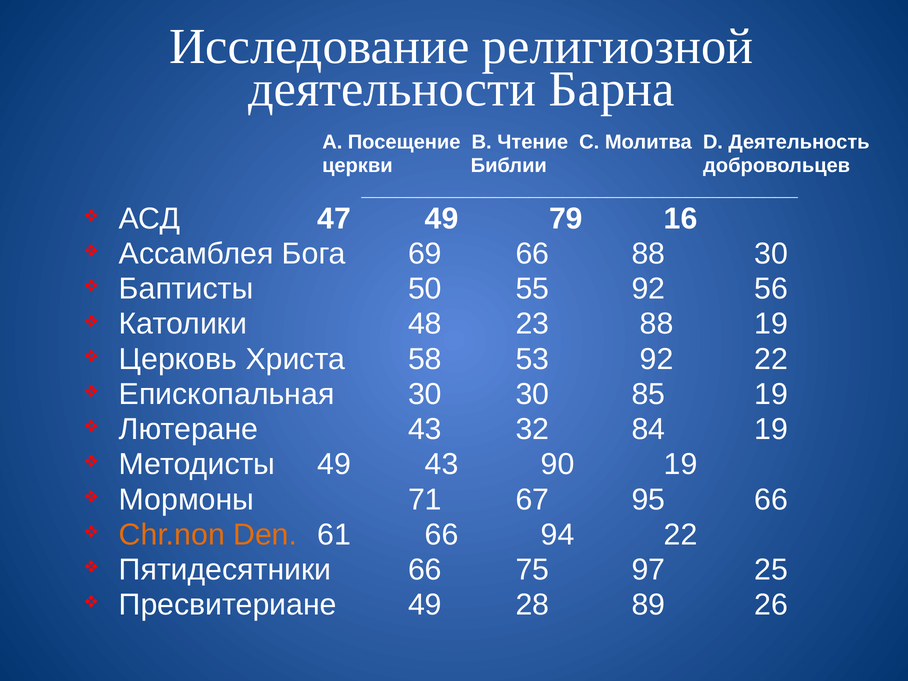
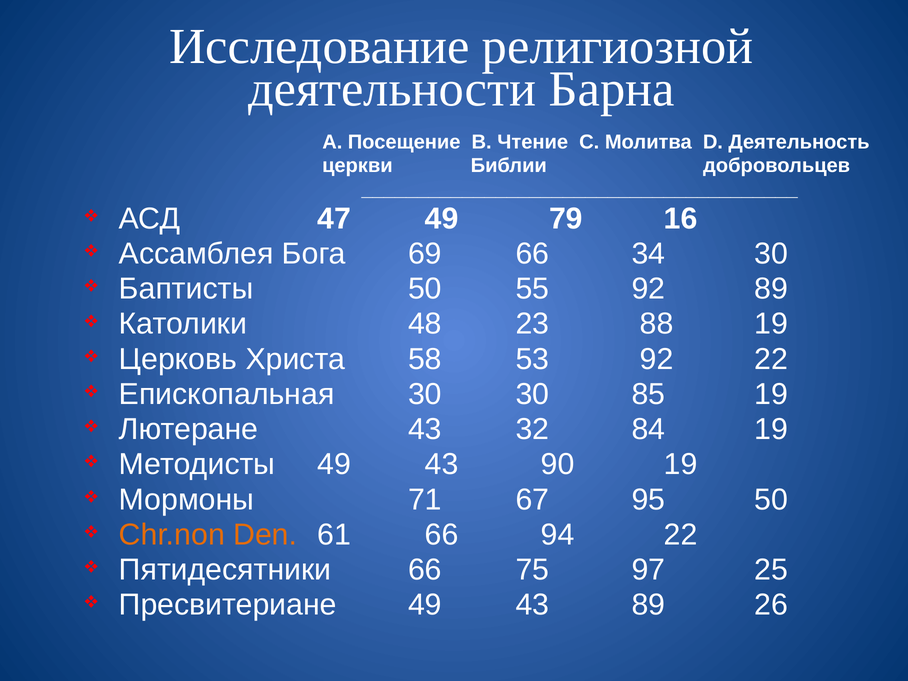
66 88: 88 -> 34 (648, 254)
92 56: 56 -> 89 (771, 289)
95 66: 66 -> 50 (771, 500)
Пресвитериане 49 28: 28 -> 43 (532, 605)
